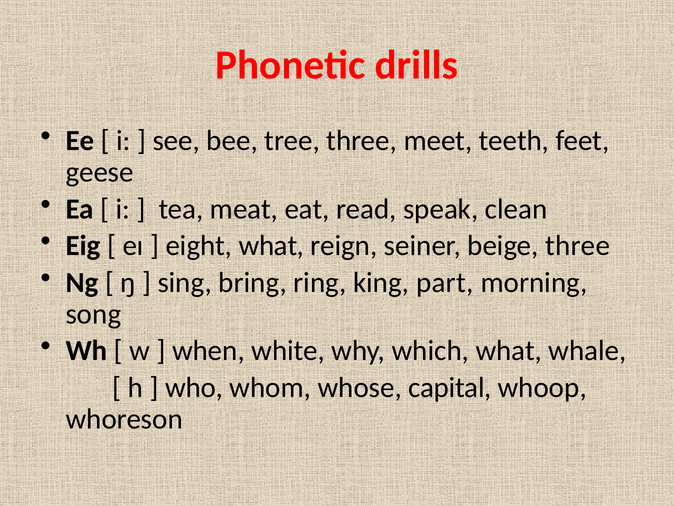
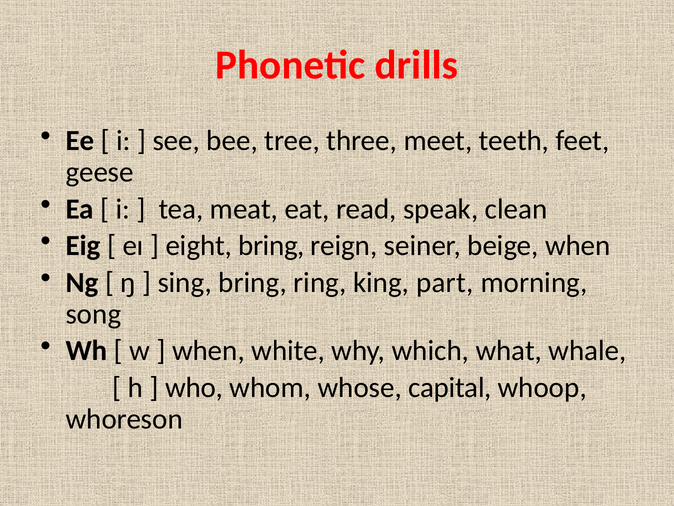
eight what: what -> bring (271, 246)
beige three: three -> when (578, 246)
